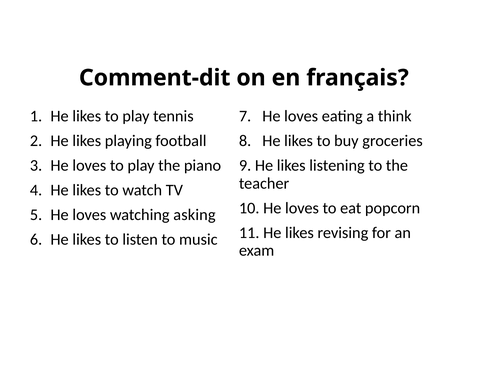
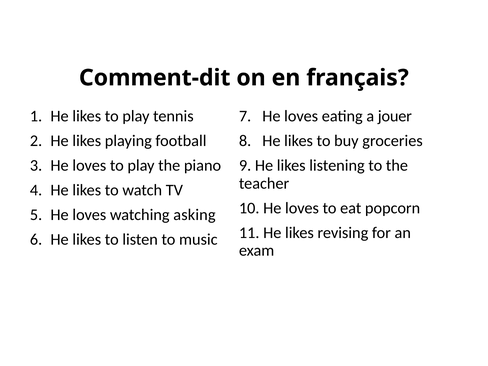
think: think -> jouer (395, 116)
